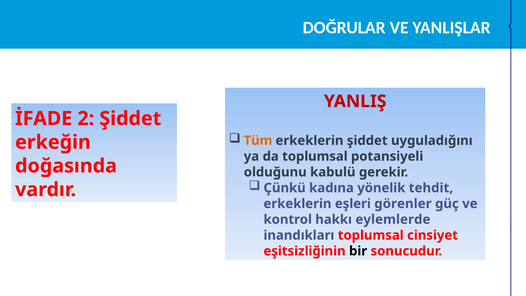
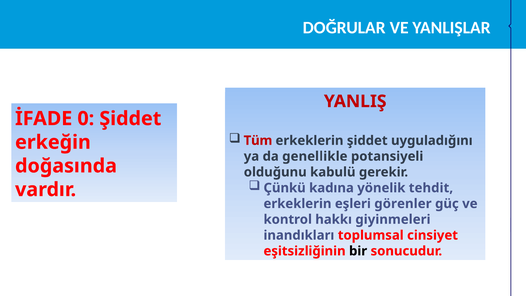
2: 2 -> 0 (86, 119)
Tüm colour: orange -> red (258, 140)
da toplumsal: toplumsal -> genellikle (315, 156)
eylemlerde: eylemlerde -> giyinmeleri (393, 219)
